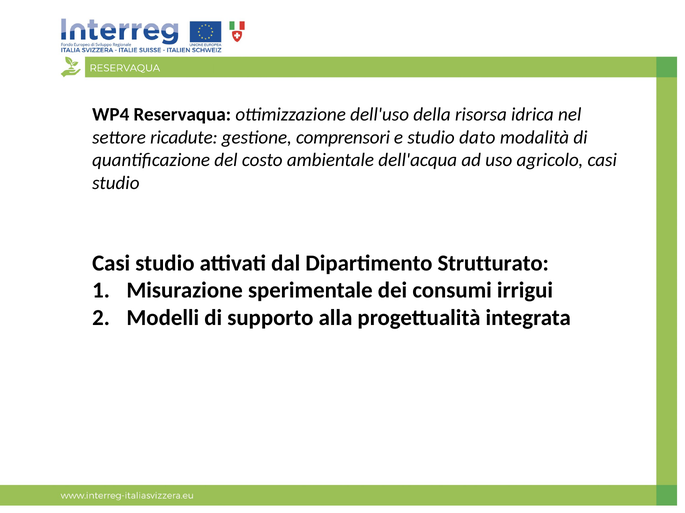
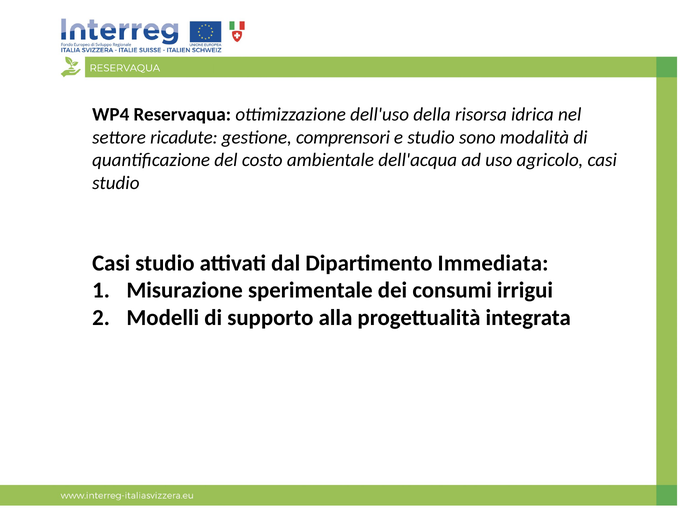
dato: dato -> sono (477, 138)
Strutturato: Strutturato -> Immediata (493, 263)
